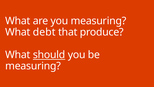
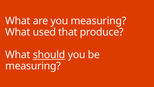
debt: debt -> used (44, 32)
